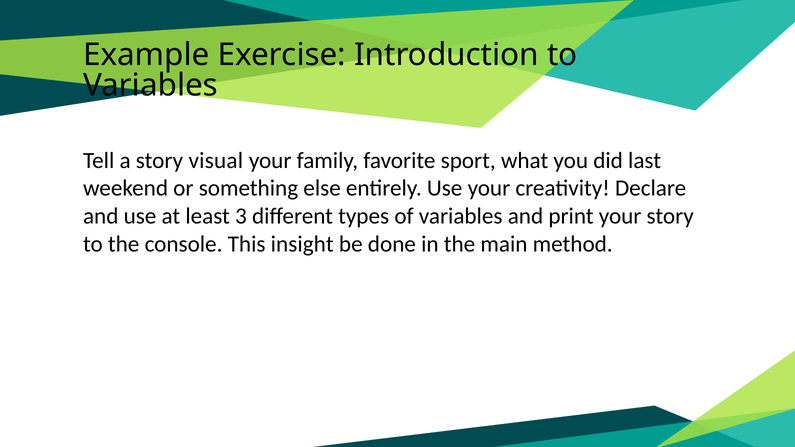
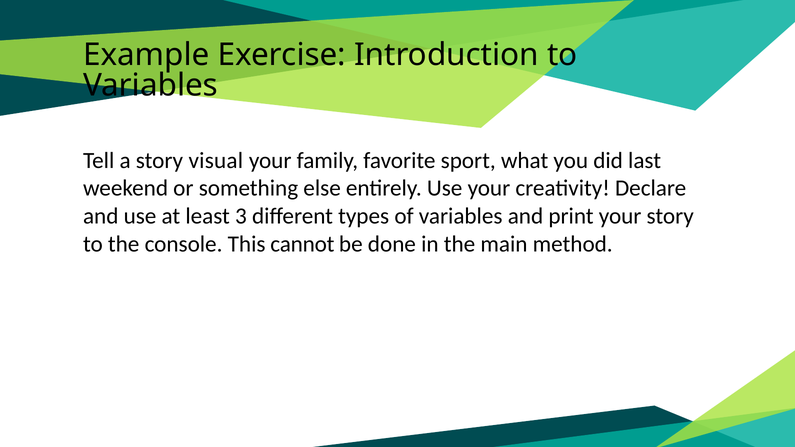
insight: insight -> cannot (302, 244)
